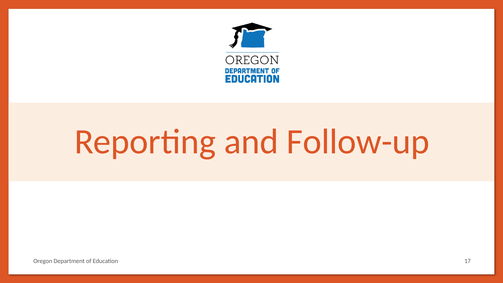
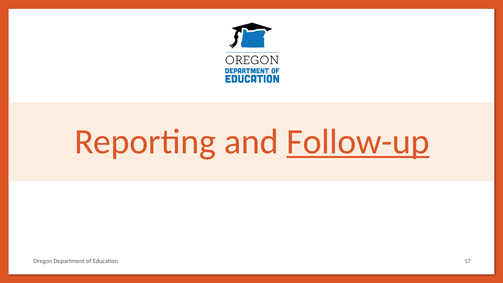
Follow-up underline: none -> present (358, 142)
